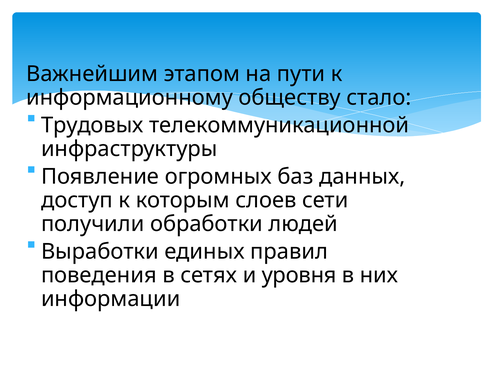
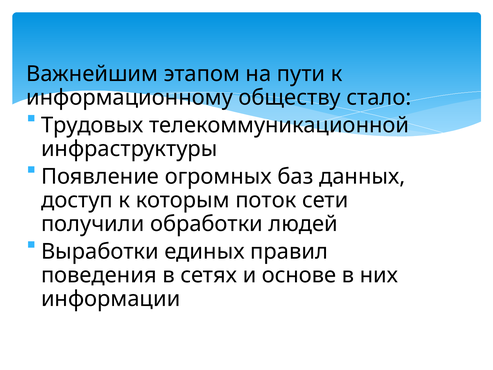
слоев: слоев -> поток (266, 200)
уровня: уровня -> основе (299, 275)
